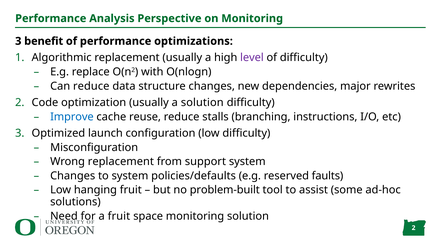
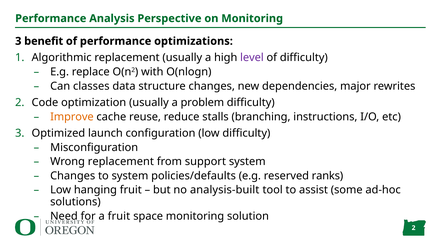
Can reduce: reduce -> classes (91, 86)
a solution: solution -> problem (202, 103)
Improve colour: blue -> orange (72, 117)
faults: faults -> ranks (327, 176)
problem-built: problem-built -> analysis-built (225, 190)
